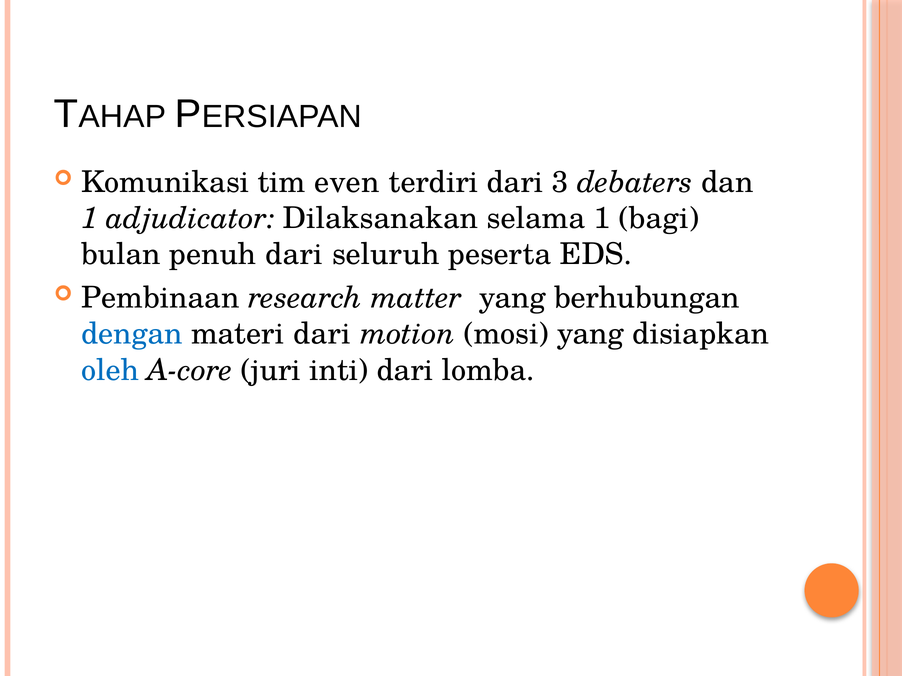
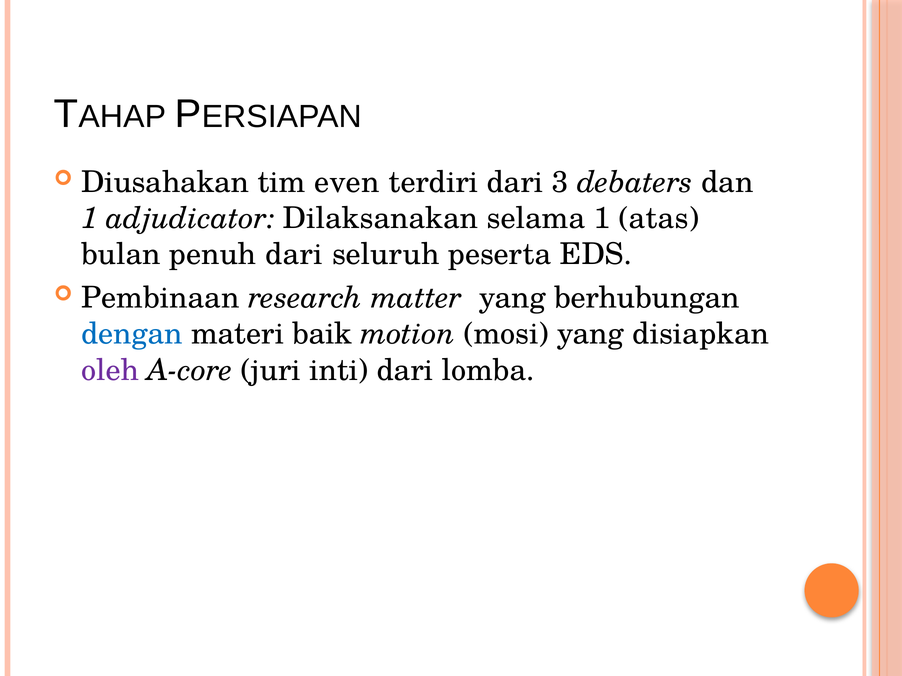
Komunikasi: Komunikasi -> Diusahakan (165, 182)
bagi: bagi -> atas (659, 219)
materi dari: dari -> baik (322, 334)
oleh colour: blue -> purple (110, 370)
